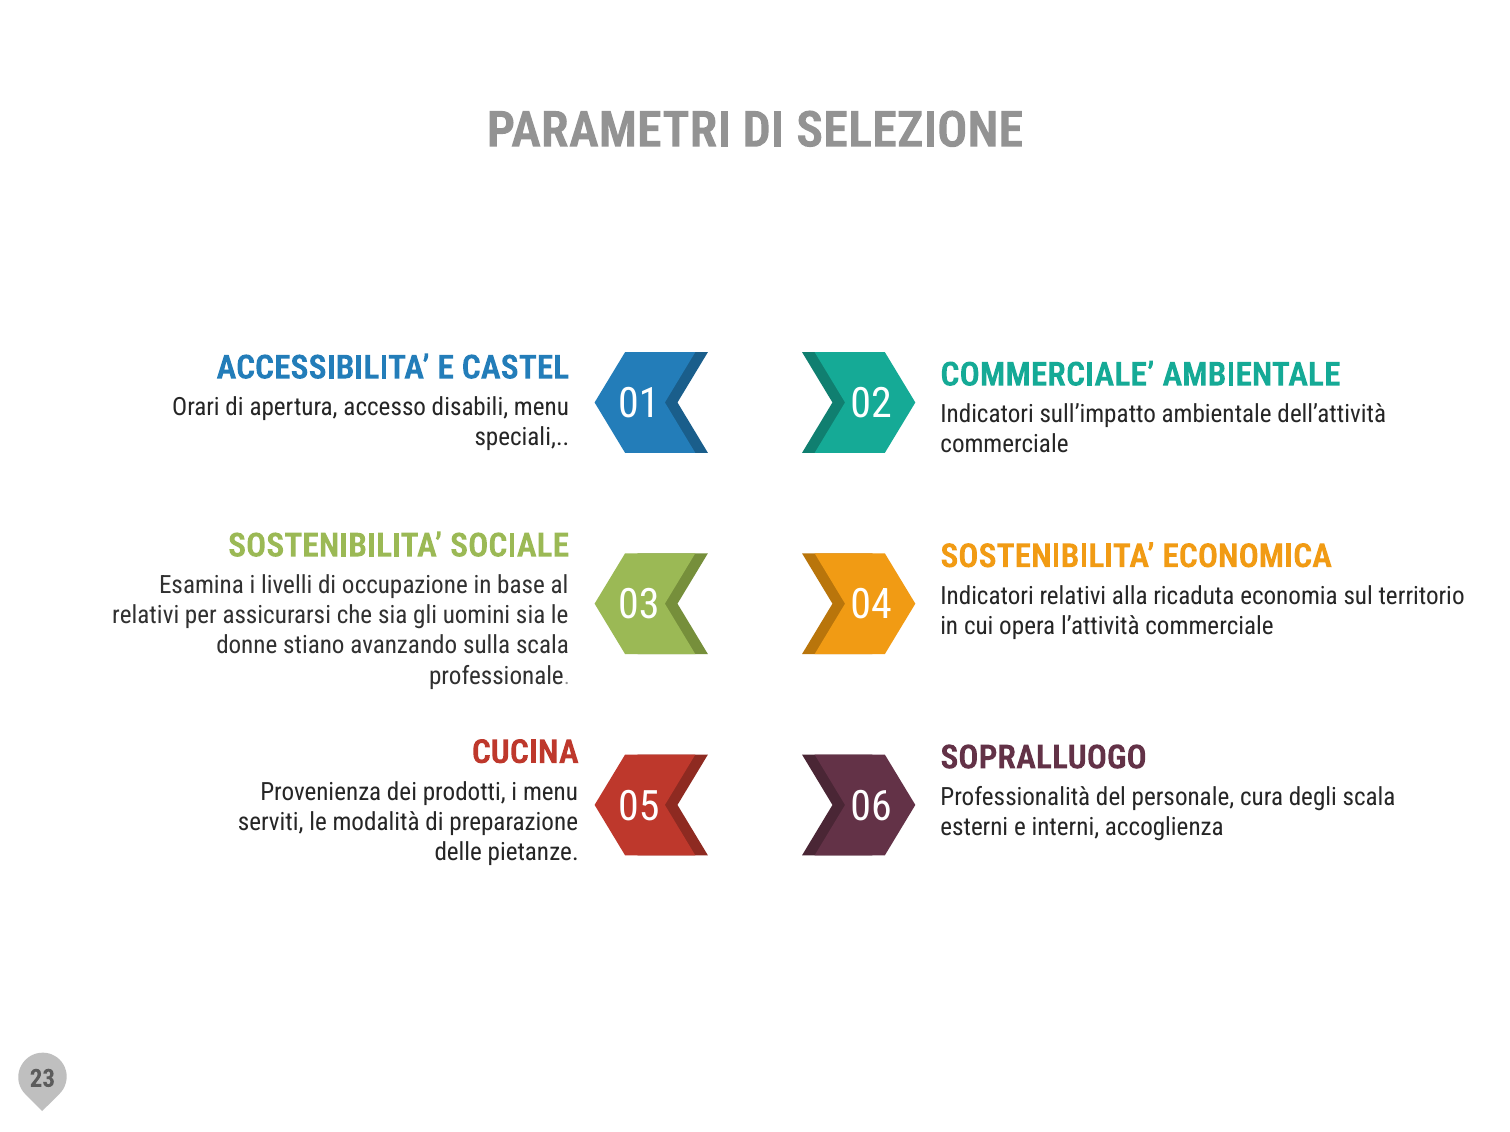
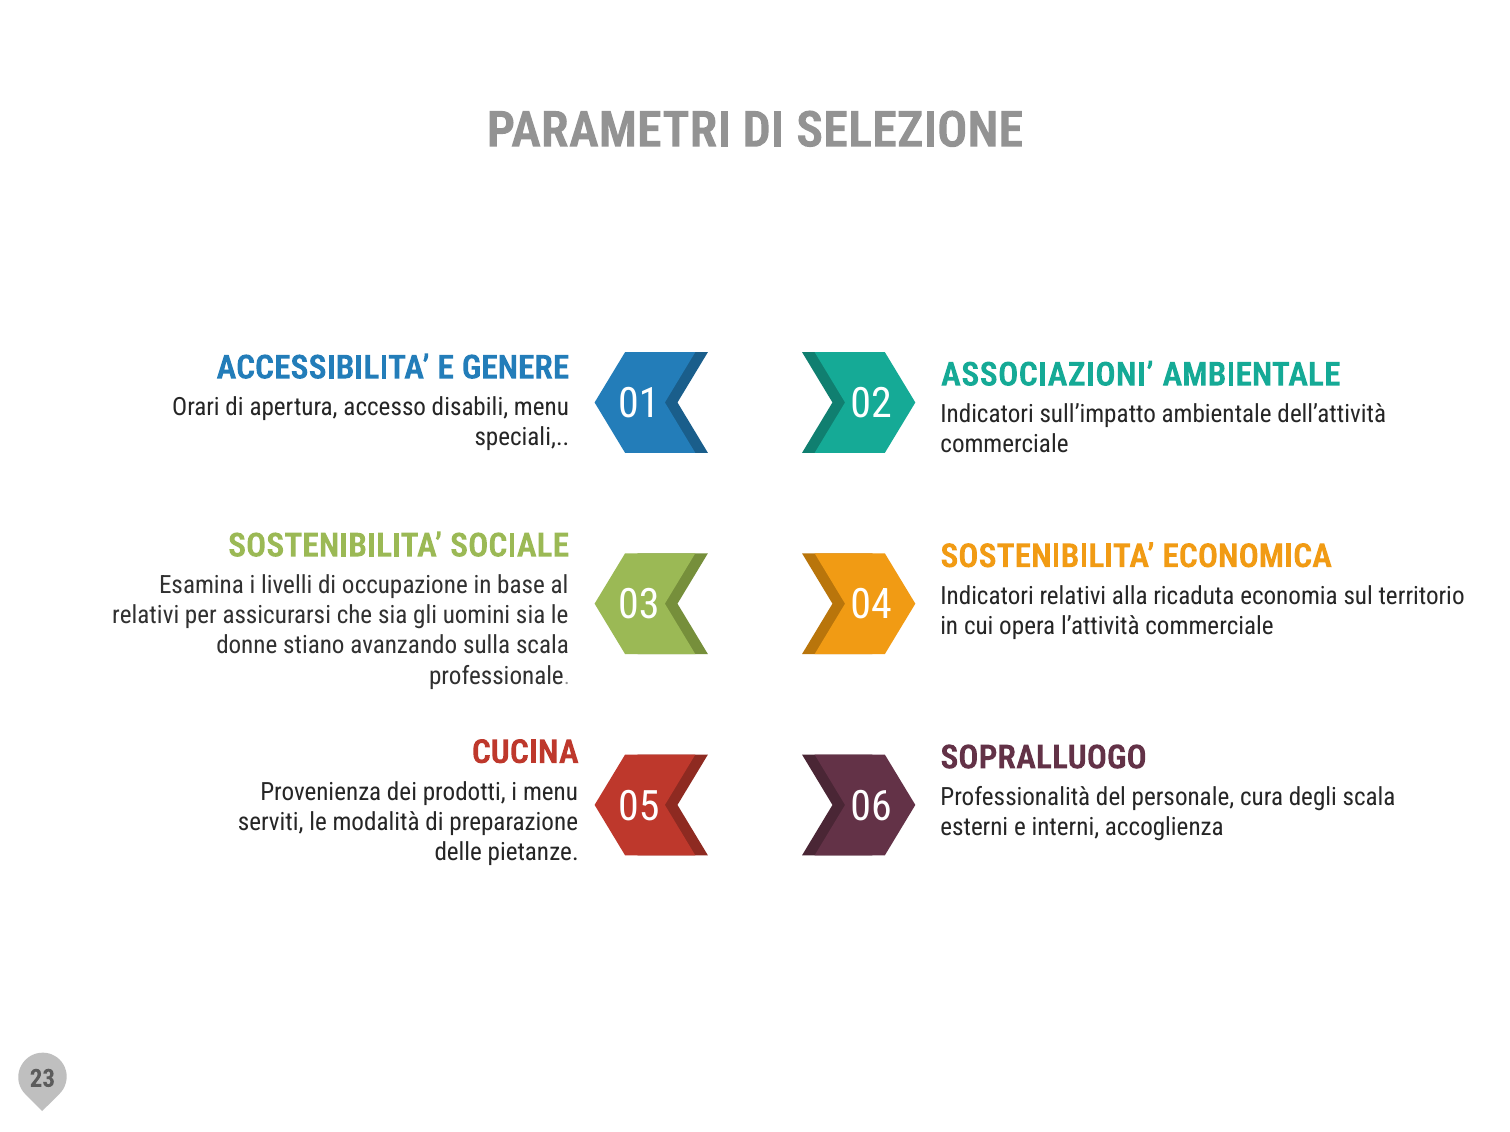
CASTEL: CASTEL -> GENERE (515, 368)
COMMERCIALE: COMMERCIALE -> ASSOCIAZIONI (1047, 375)
